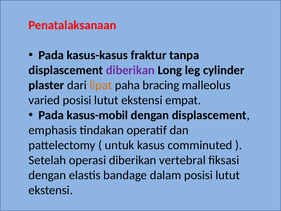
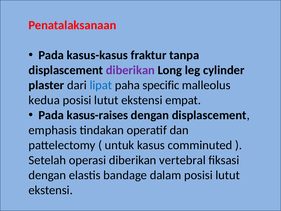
lipat colour: orange -> blue (101, 85)
bracing: bracing -> specific (161, 85)
varied: varied -> kedua (44, 100)
kasus-mobil: kasus-mobil -> kasus-raises (97, 115)
